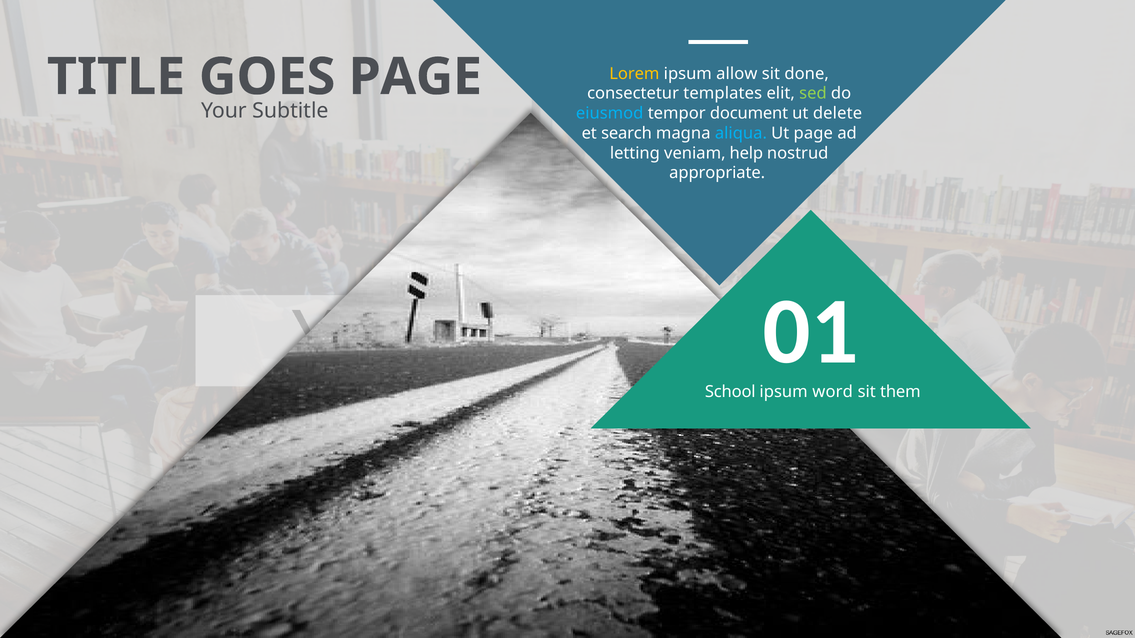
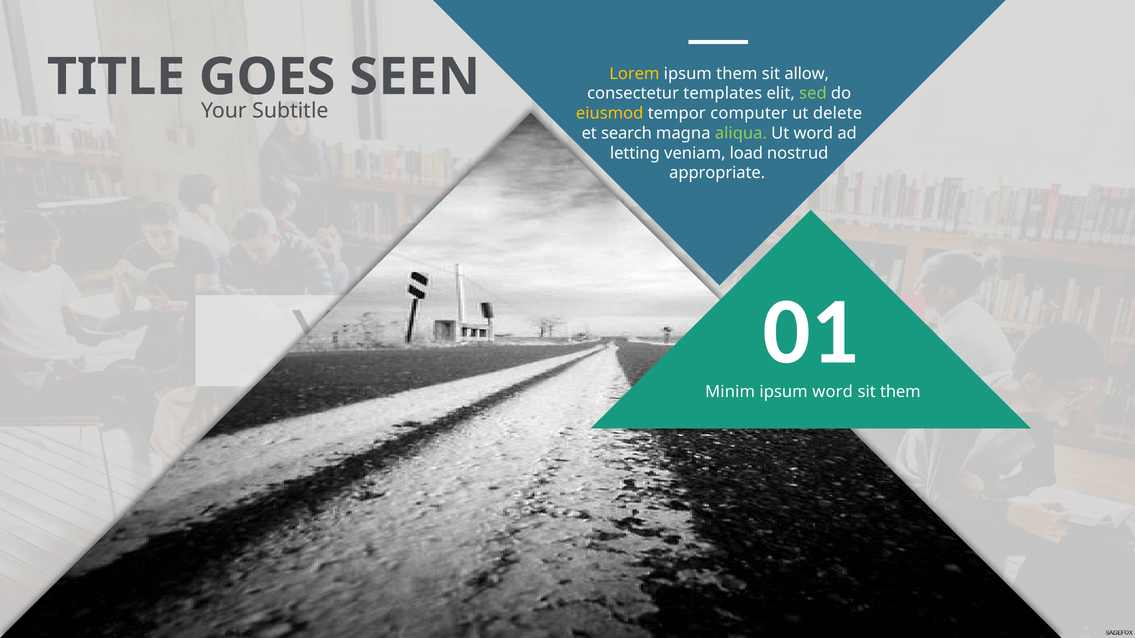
PAGE: PAGE -> SEEN (415, 77)
ipsum allow: allow -> them (737, 74)
done: done -> allow (807, 74)
eiusmod colour: light blue -> yellow (610, 113)
document: document -> computer (749, 113)
aliqua colour: light blue -> light green (741, 133)
Ut page: page -> word (813, 133)
help: help -> load (746, 153)
School: School -> Minim (730, 392)
